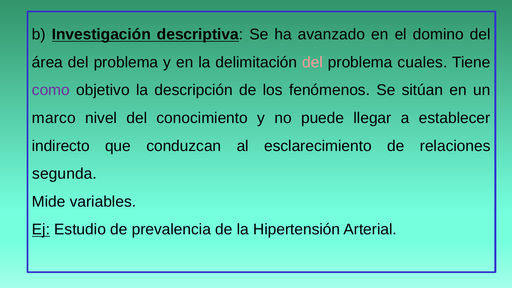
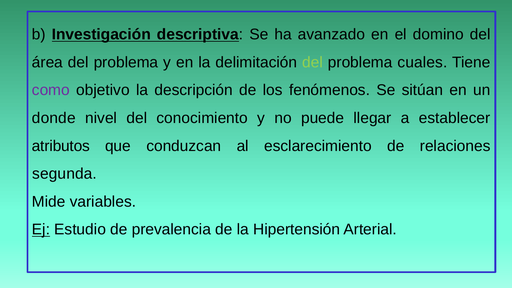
del colour: pink -> light green (313, 62)
marco: marco -> donde (54, 118)
indirecto: indirecto -> atributos (61, 146)
